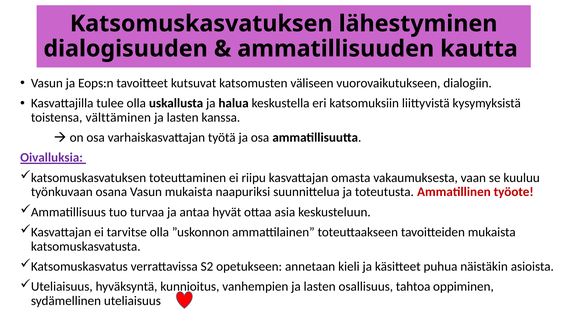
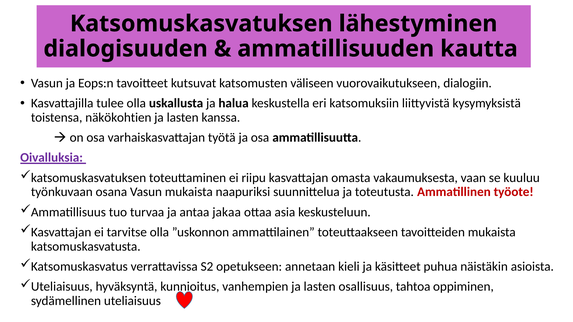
välttäminen: välttäminen -> näkökohtien (118, 117)
hyvät: hyvät -> jakaa (227, 212)
